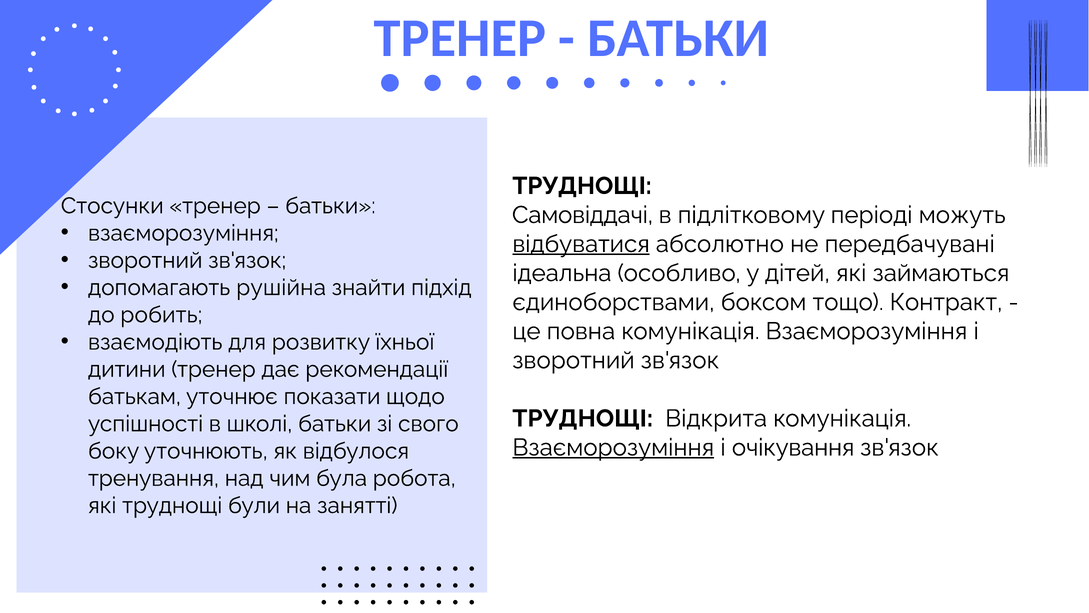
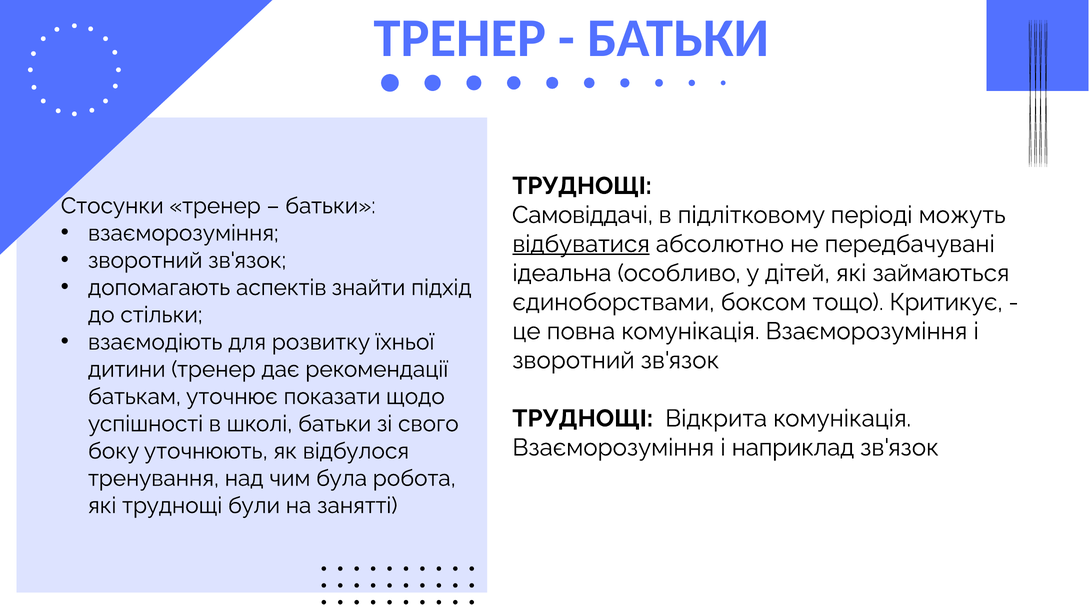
рушійна: рушійна -> аспектів (281, 287)
Контракт: Контракт -> Критикує (946, 302)
робить: робить -> стільки (161, 315)
Взаєморозуміння underline: present -> none (613, 447)
очікування: очікування -> наприклад (793, 447)
